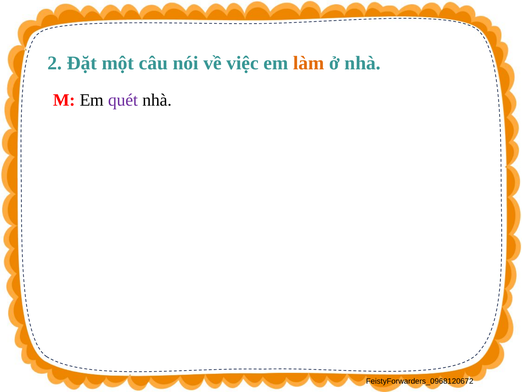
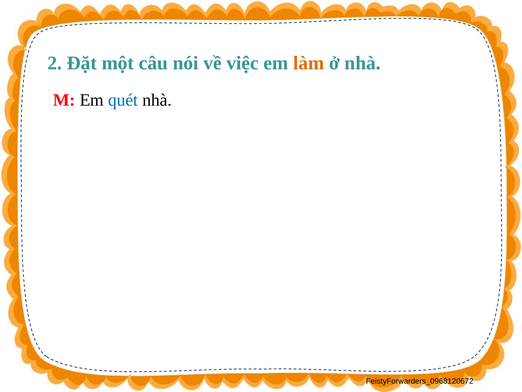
quét colour: purple -> blue (123, 100)
